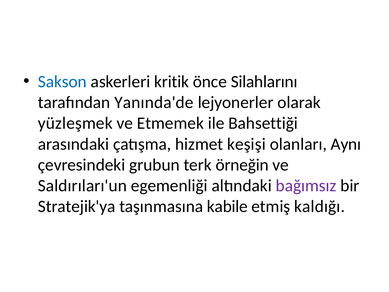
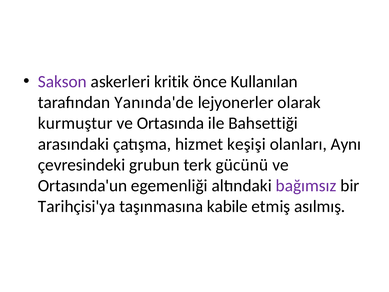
Sakson colour: blue -> purple (62, 82)
Silahlarını: Silahlarını -> Kullanılan (264, 82)
yüzleşmek: yüzleşmek -> kurmuştur (75, 123)
Etmemek: Etmemek -> Ortasında (170, 123)
örneğin: örneğin -> gücünü (242, 165)
Saldırıları'un: Saldırıları'un -> Ortasında'un (83, 185)
Stratejik'ya: Stratejik'ya -> Tarihçisi'ya (77, 206)
kaldığı: kaldığı -> asılmış (320, 206)
